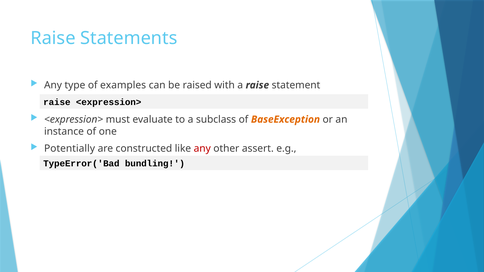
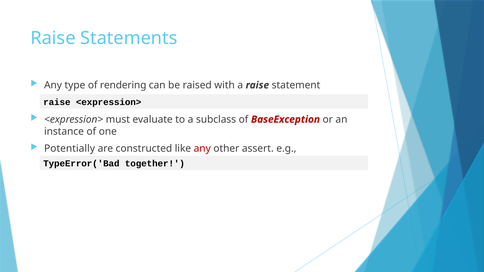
examples: examples -> rendering (123, 85)
BaseException colour: orange -> red (285, 120)
bundling: bundling -> together (155, 164)
